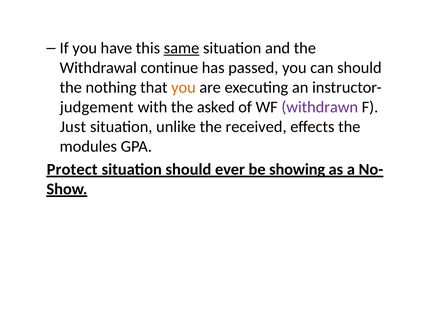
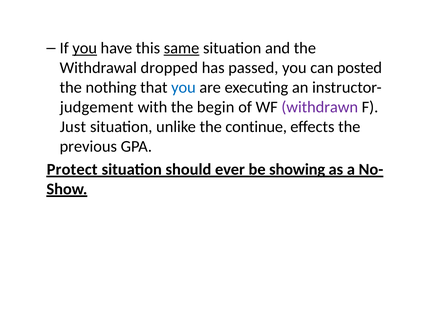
you underline: none -> present (85, 48)
continue: continue -> dropped (169, 68)
can should: should -> posted (359, 68)
you colour: orange -> blue (183, 88)
asked: asked -> begin (216, 107)
received: received -> continue (256, 127)
modules: modules -> previous (88, 147)
